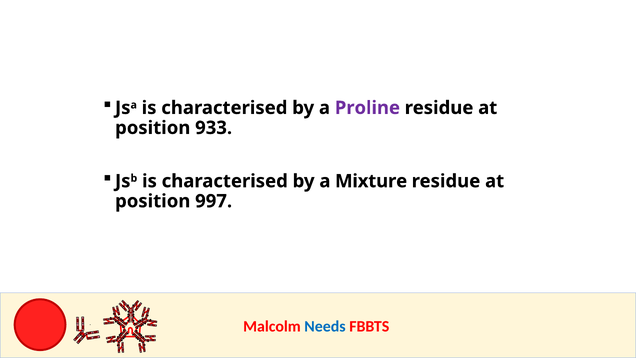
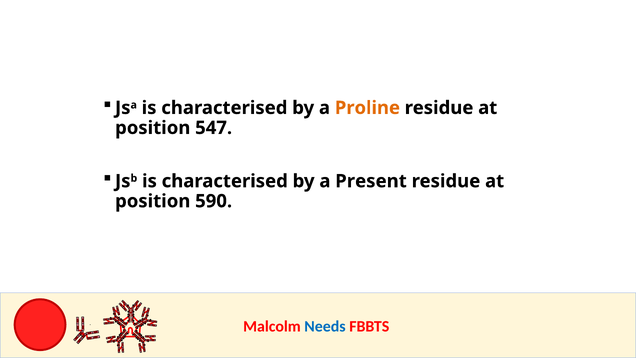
Proline colour: purple -> orange (367, 108)
933: 933 -> 547 (214, 128)
Mixture: Mixture -> Present (371, 181)
997: 997 -> 590 (214, 201)
